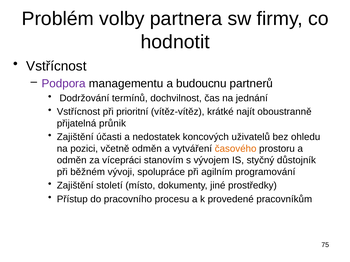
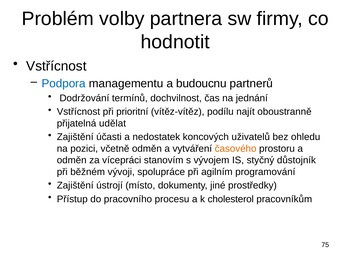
Podpora colour: purple -> blue (64, 84)
krátké: krátké -> podílu (220, 112)
průnik: průnik -> udělat (112, 124)
století: století -> ústrojí (110, 186)
provedené: provedené -> cholesterol (231, 199)
